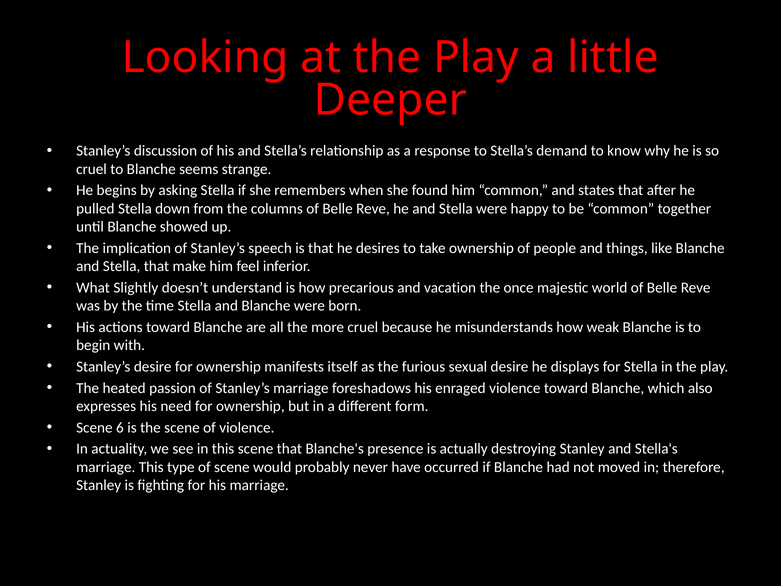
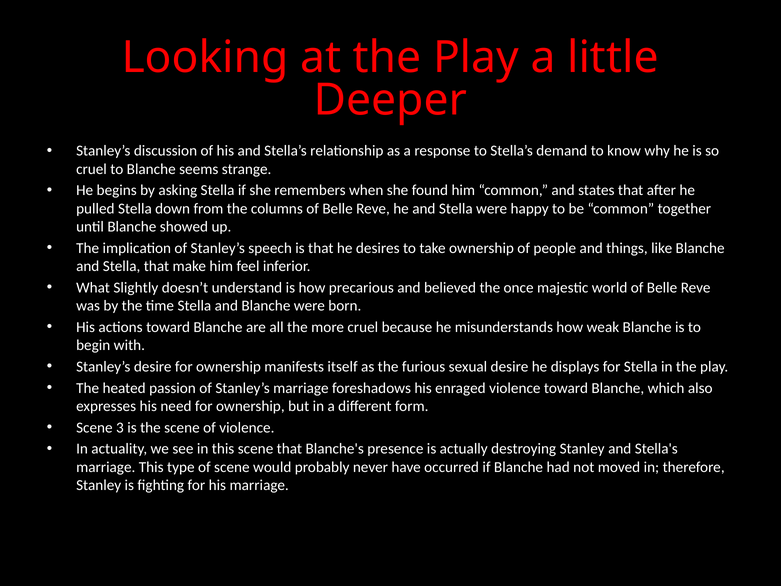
vacation: vacation -> believed (450, 288)
6: 6 -> 3 (120, 427)
